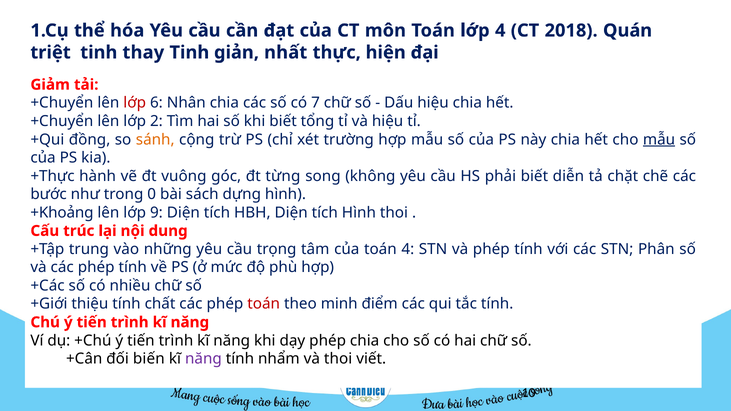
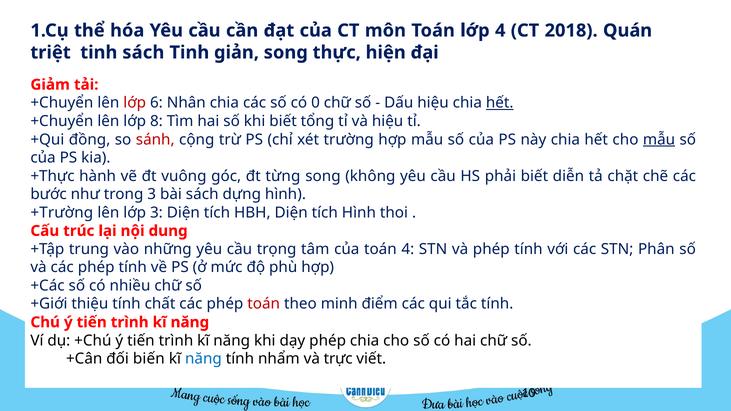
tinh thay: thay -> sách (143, 52)
giản nhất: nhất -> song (286, 52)
7: 7 -> 0 (315, 103)
hết underline: none -> present (500, 103)
2: 2 -> 8 (156, 121)
sánh colour: orange -> red (155, 140)
trong 0: 0 -> 3 (152, 194)
+Khoảng: +Khoảng -> +Trường (62, 213)
lớp 9: 9 -> 3 (156, 213)
năng colour: purple -> blue (203, 359)
và thoi: thoi -> trực (338, 359)
